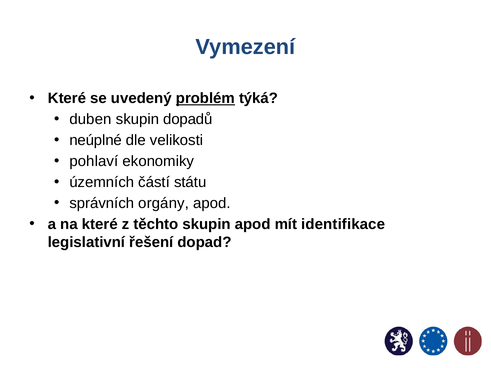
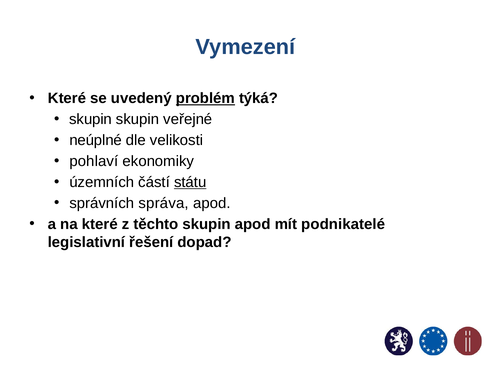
duben: duben -> skupin (91, 119)
dopadů: dopadů -> veřejné (188, 119)
státu underline: none -> present (190, 182)
orgány: orgány -> správa (164, 203)
identifikace: identifikace -> podnikatelé (343, 224)
